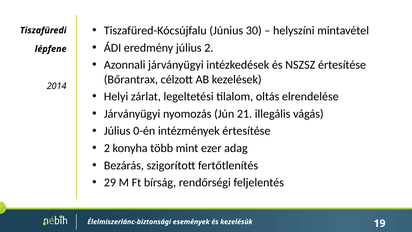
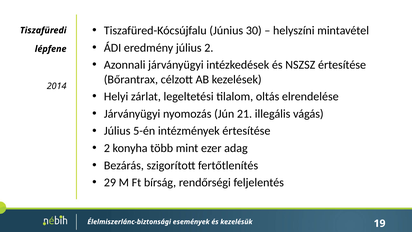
0-én: 0-én -> 5-én (144, 131)
